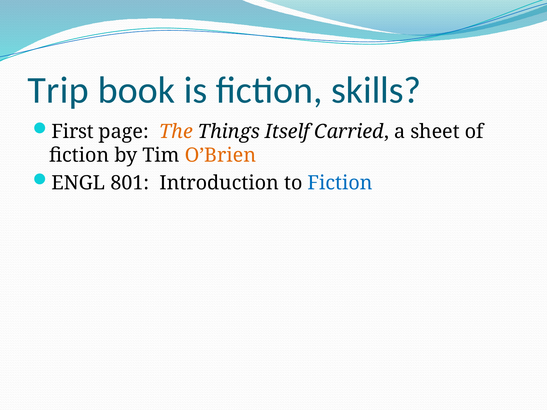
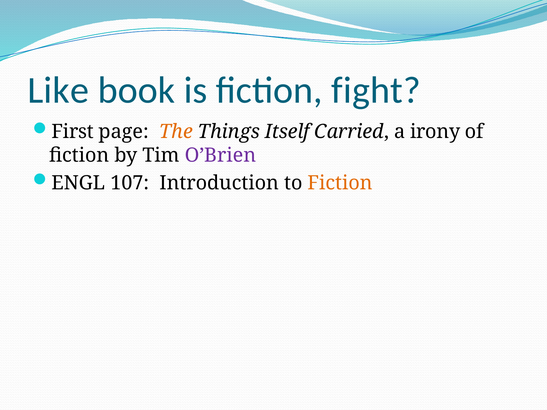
Trip: Trip -> Like (58, 90)
skills: skills -> fight (376, 90)
sheet: sheet -> irony (435, 132)
O’Brien colour: orange -> purple (220, 155)
801: 801 -> 107 (130, 183)
Fiction colour: blue -> orange (340, 183)
